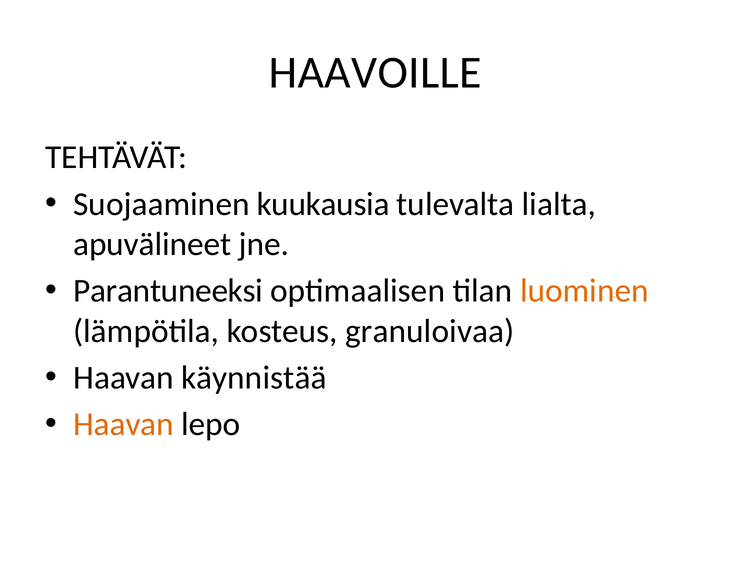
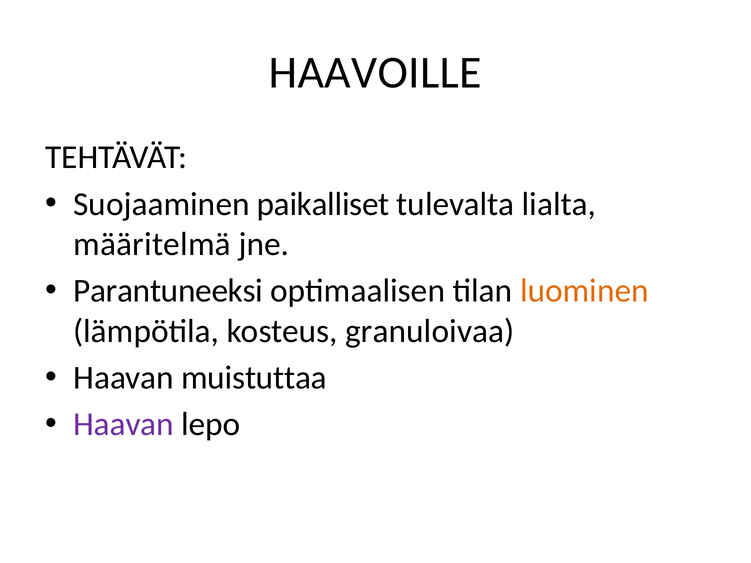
kuukausia: kuukausia -> paikalliset (323, 204)
apuvälineet: apuvälineet -> määritelmä (152, 244)
käynnistää: käynnistää -> muistuttaa (254, 378)
Haavan colour: orange -> purple (123, 425)
